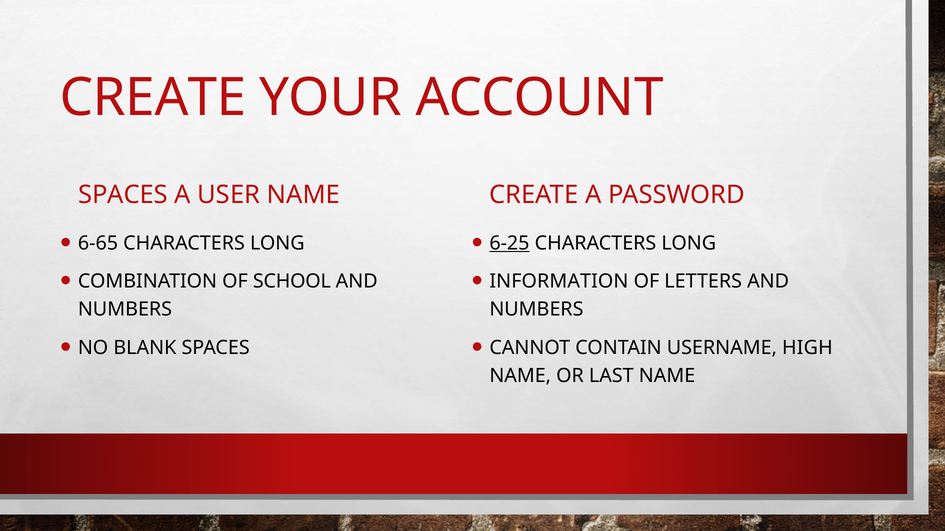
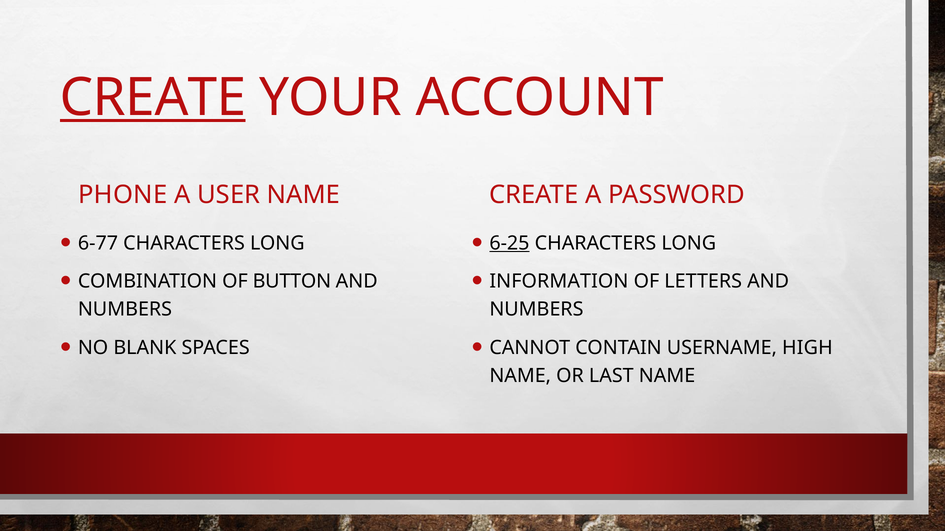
CREATE underline: none -> present (153, 98)
SPACES: SPACES -> PHONE (123, 195)
6-65: 6-65 -> 6-77 (98, 243)
SCHOOL: SCHOOL -> BUTTON (292, 281)
